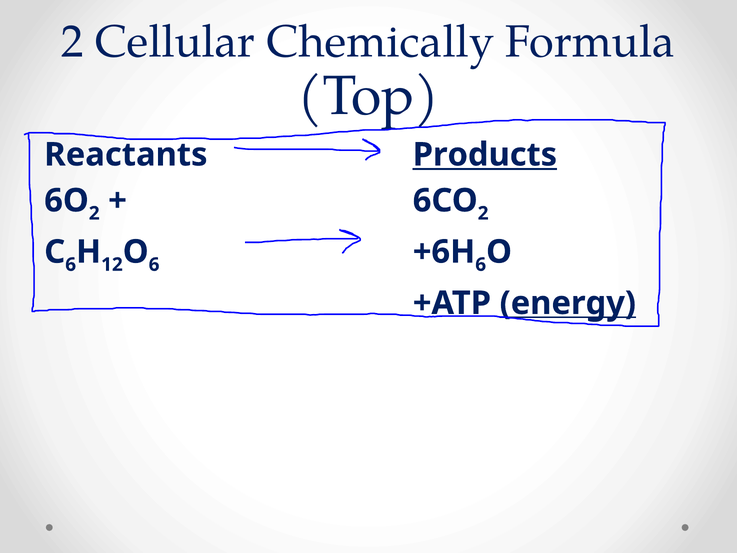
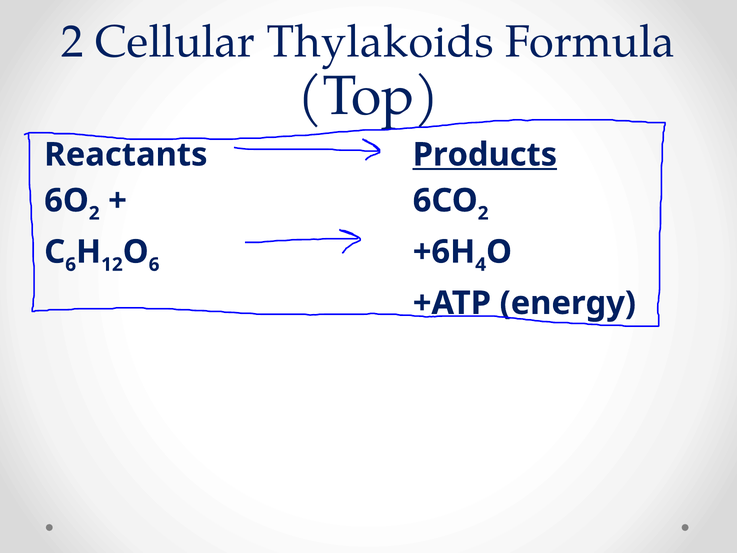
Chemically: Chemically -> Thylakoids (380, 42)
6: 6 -> 4 (481, 264)
energy underline: present -> none (568, 303)
